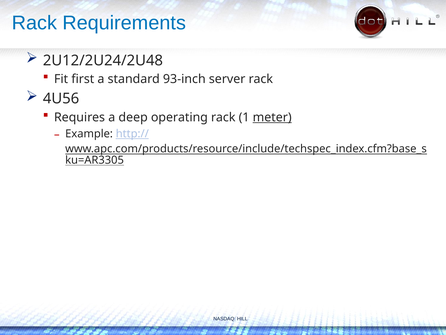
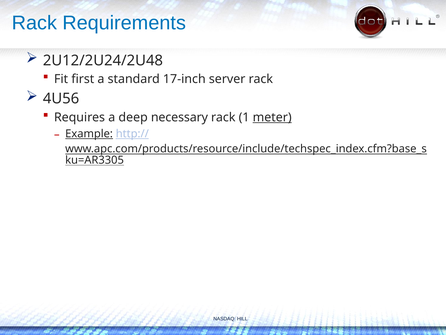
93-inch: 93-inch -> 17-inch (184, 79)
operating: operating -> necessary (179, 117)
Example underline: none -> present (89, 134)
